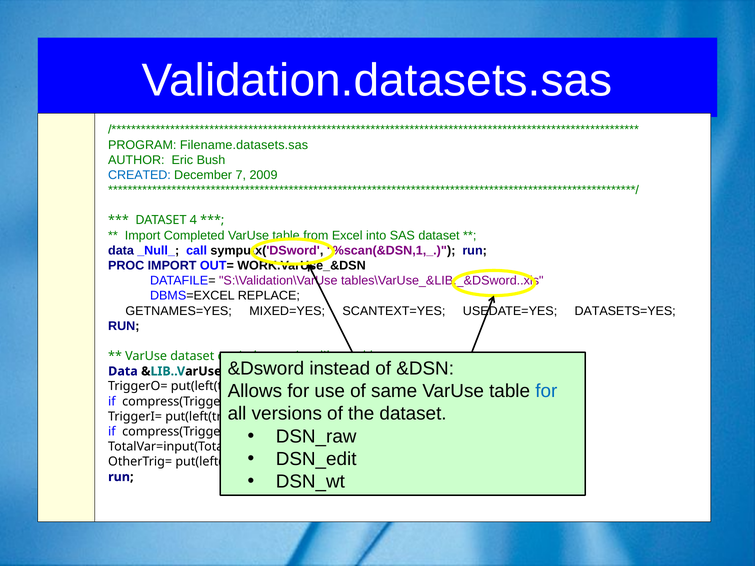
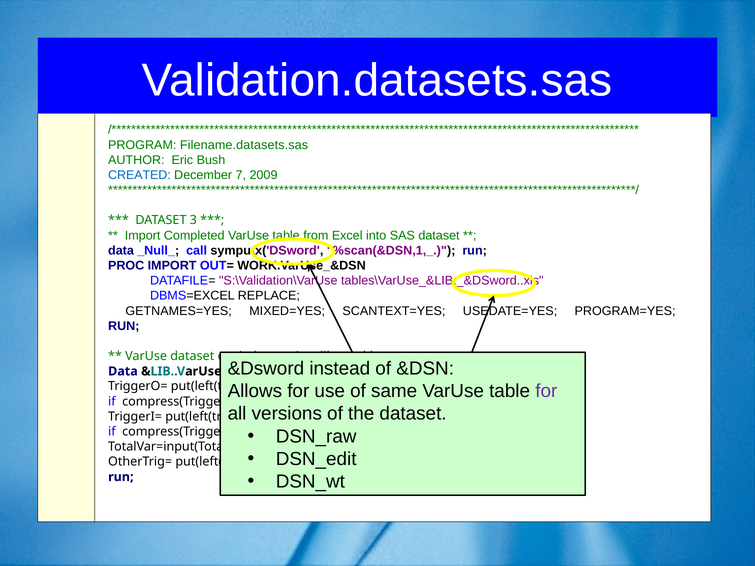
DATASET 4: 4 -> 3 (193, 220)
DATASETS=YES: DATASETS=YES -> PROGRAM=YES (625, 311)
for colour: blue -> purple (546, 391)
